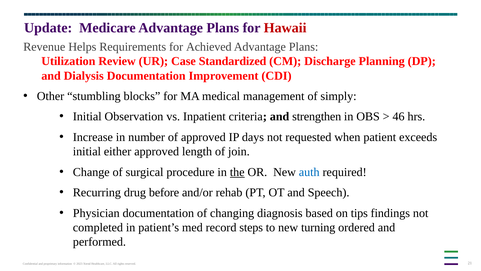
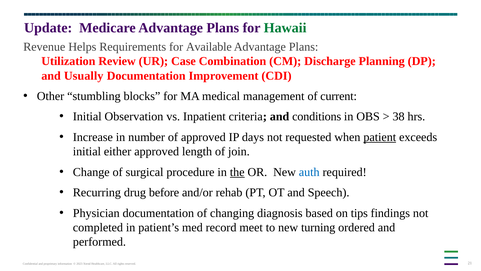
Hawaii colour: red -> green (285, 28)
Achieved: Achieved -> Available (209, 47)
Standardized: Standardized -> Combination (233, 61)
Dialysis: Dialysis -> Usually (84, 76)
simply: simply -> current (339, 96)
strengthen: strengthen -> conditions (317, 116)
46: 46 -> 38 (399, 116)
patient underline: none -> present (380, 137)
steps: steps -> meet (251, 227)
